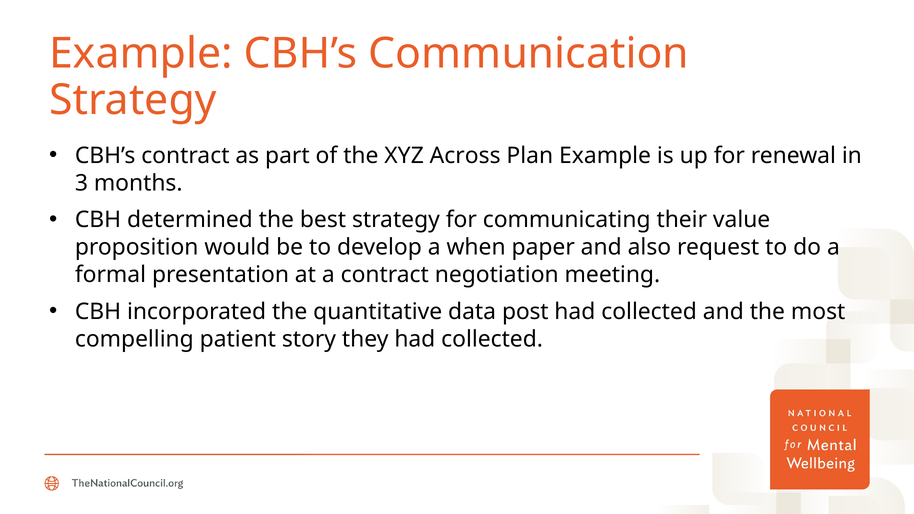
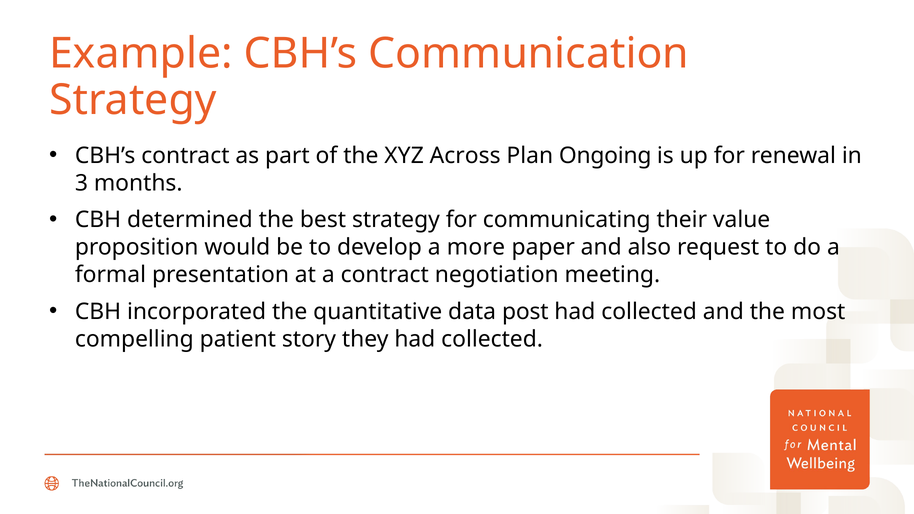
Plan Example: Example -> Ongoing (605, 156)
when: when -> more (476, 247)
